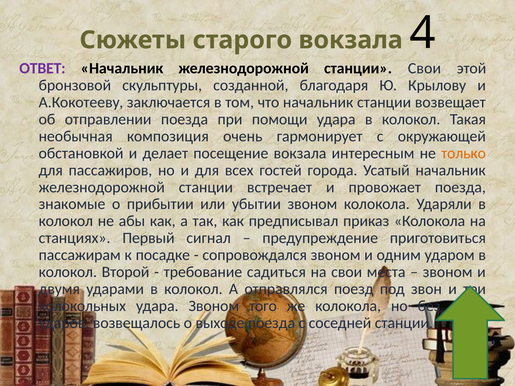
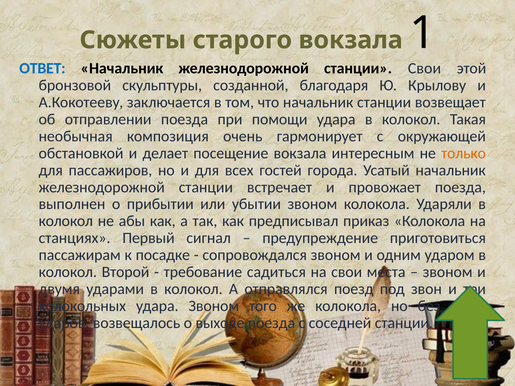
4: 4 -> 1 (422, 33)
ОТВЕТ colour: purple -> blue (42, 68)
знакомые: знакомые -> выполнен (72, 204)
